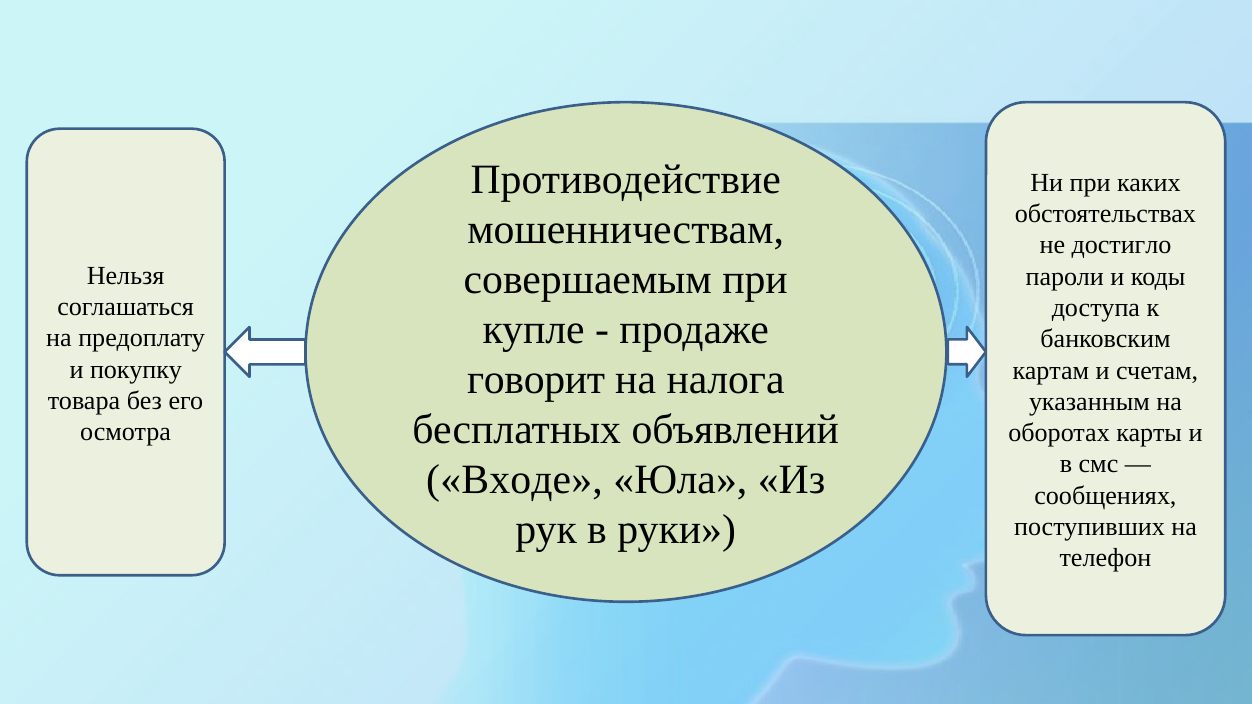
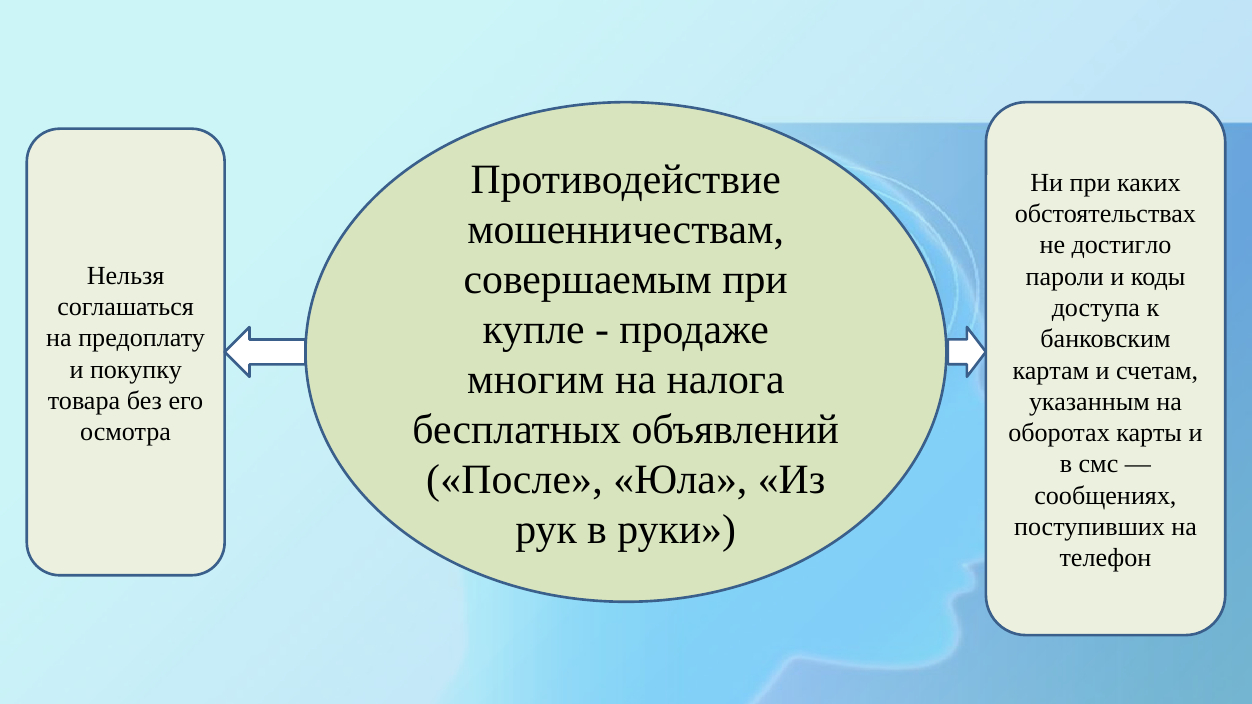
говорит: говорит -> многим (536, 380)
Входе: Входе -> После (514, 480)
